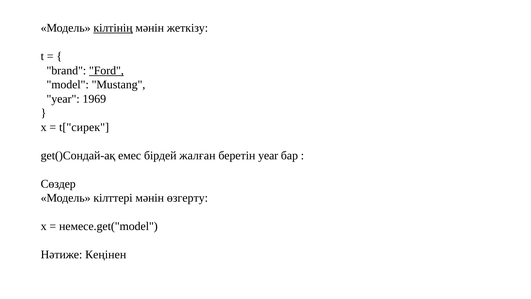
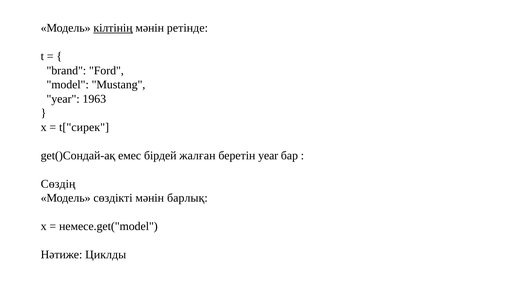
жеткізу: жеткізу -> ретінде (187, 28)
Ford underline: present -> none (106, 70)
1969: 1969 -> 1963 (94, 99)
Сөздер: Сөздер -> Сөздің (58, 184)
кілттері: кілттері -> сөздікті (113, 198)
өзгерту: өзгерту -> барлық (187, 198)
Кеңінен: Кеңінен -> Циклды (106, 254)
